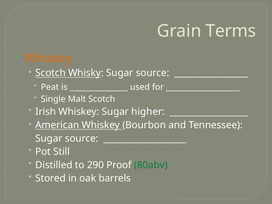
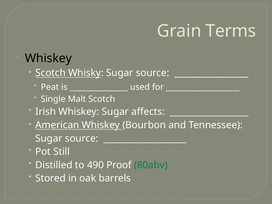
Whiskey colour: orange -> black (48, 58)
higher: higher -> affects (148, 112)
290: 290 -> 490 (95, 165)
